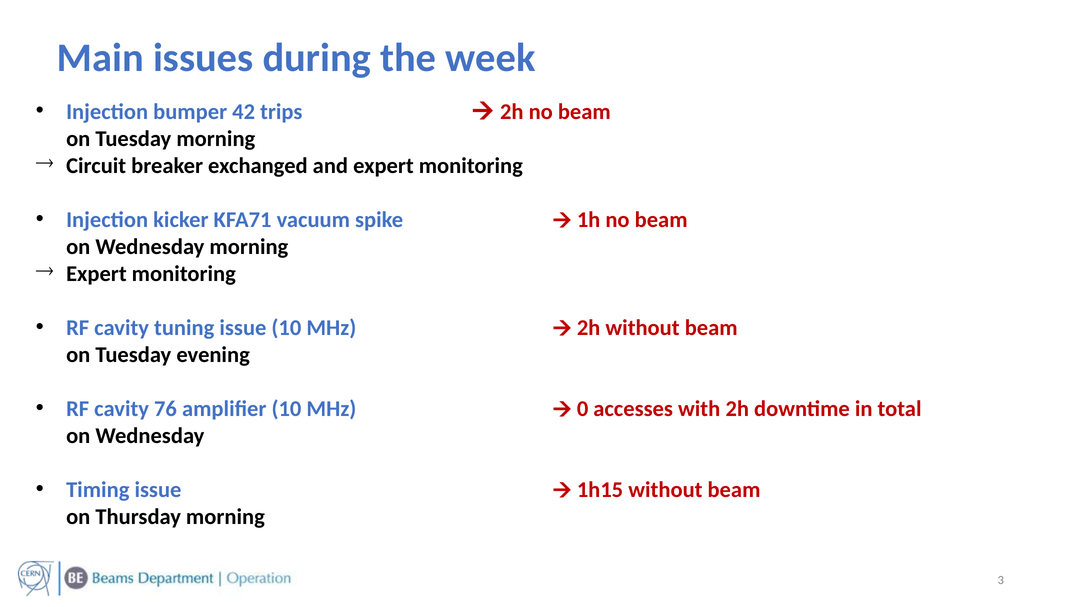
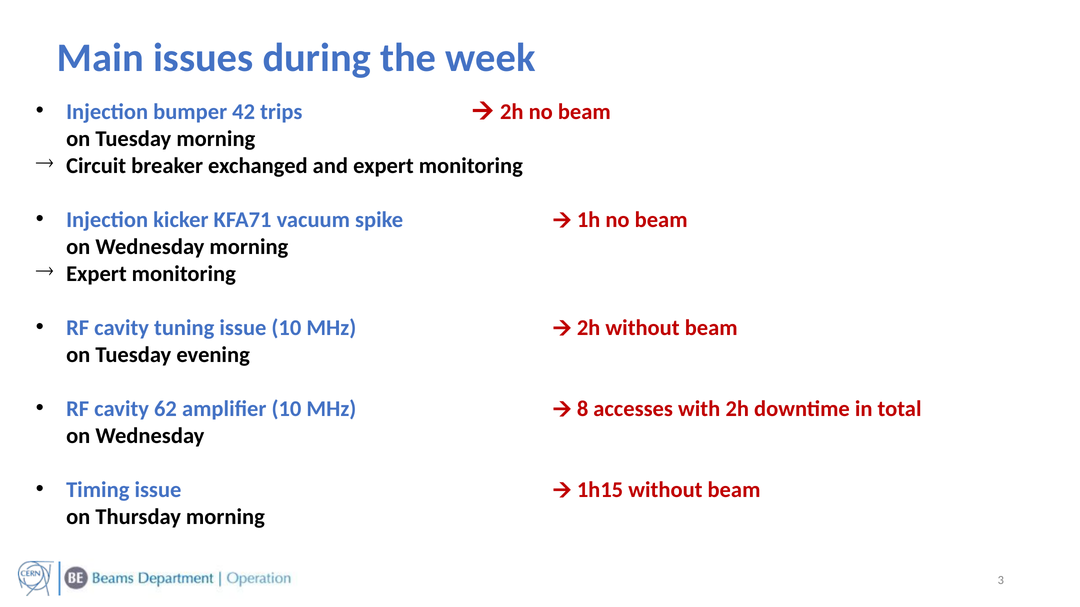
76: 76 -> 62 (165, 409)
0: 0 -> 8 (583, 409)
